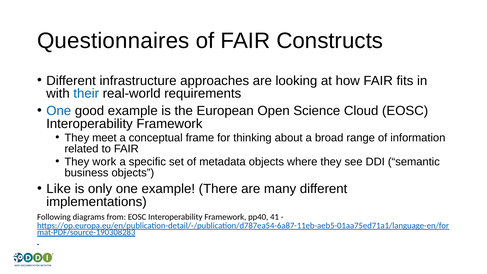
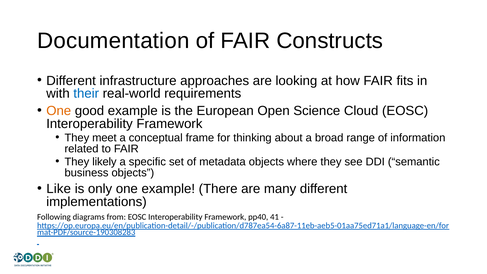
Questionnaires: Questionnaires -> Documentation (113, 41)
One colour: blue -> orange (59, 111)
work: work -> likely (104, 162)
